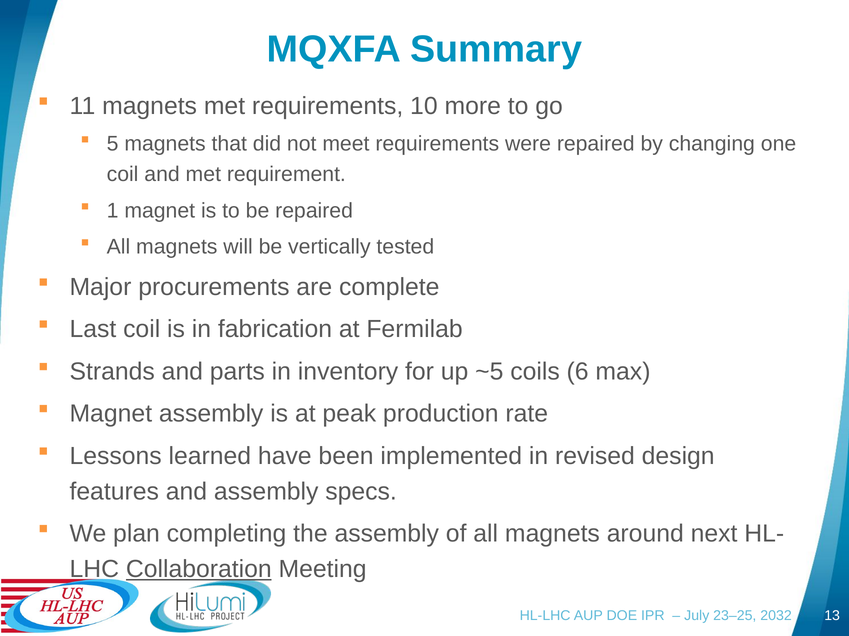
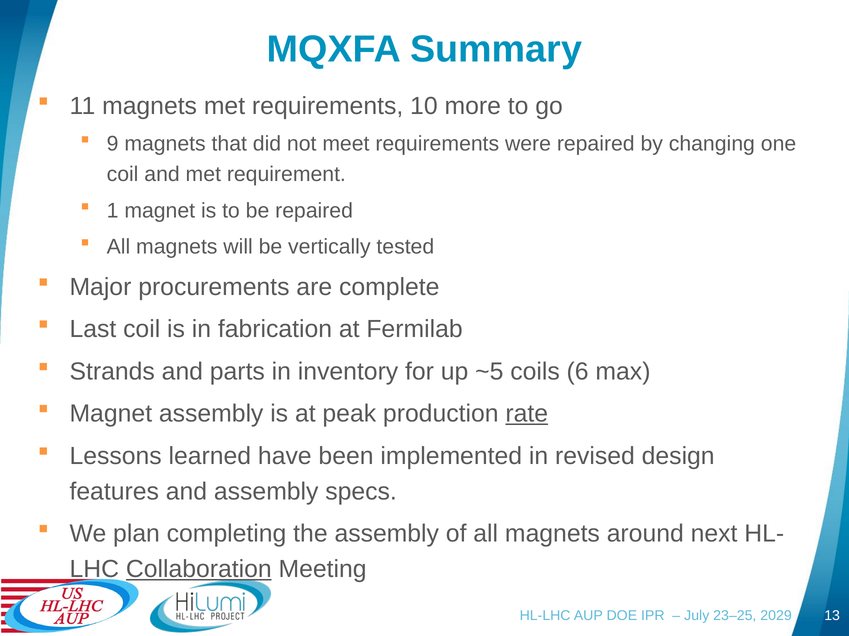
5: 5 -> 9 (113, 144)
rate underline: none -> present (527, 414)
2032: 2032 -> 2029 (776, 616)
